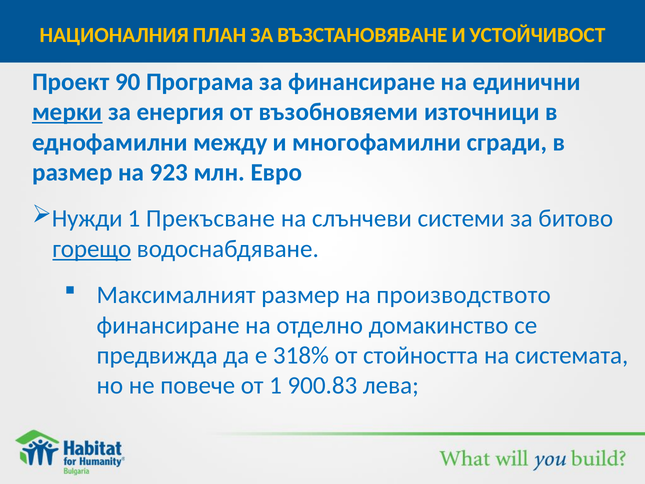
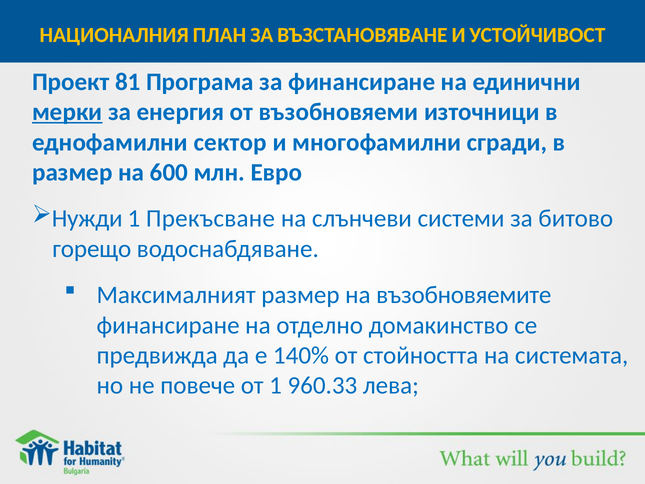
90: 90 -> 81 (128, 82)
между: между -> сектор (230, 142)
923: 923 -> 600 (169, 172)
горещо underline: present -> none (92, 249)
производството: производството -> възобновяемите (464, 295)
318%: 318% -> 140% (301, 355)
900.83: 900.83 -> 960.33 (322, 385)
